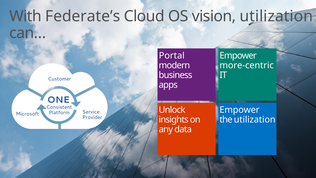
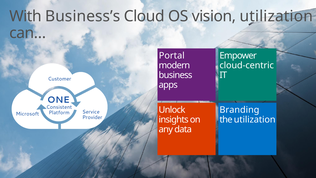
Federate’s: Federate’s -> Business’s (83, 16)
more-centric: more-centric -> cloud-centric (247, 65)
Empower: Empower -> Branding (239, 110)
